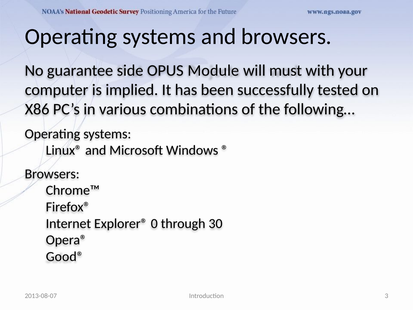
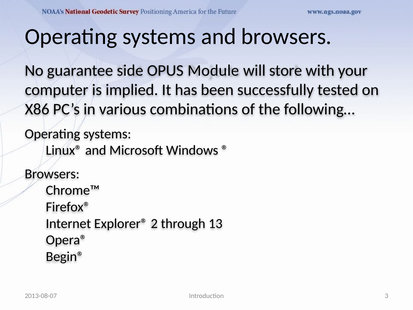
must: must -> store (286, 71)
0: 0 -> 2 (154, 223)
30: 30 -> 13 (216, 223)
Good®: Good® -> Begin® (65, 256)
